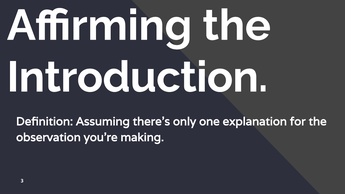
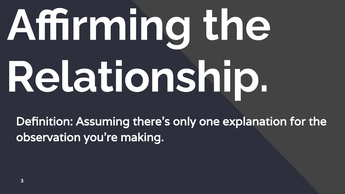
Introduction: Introduction -> Relationship (137, 77)
